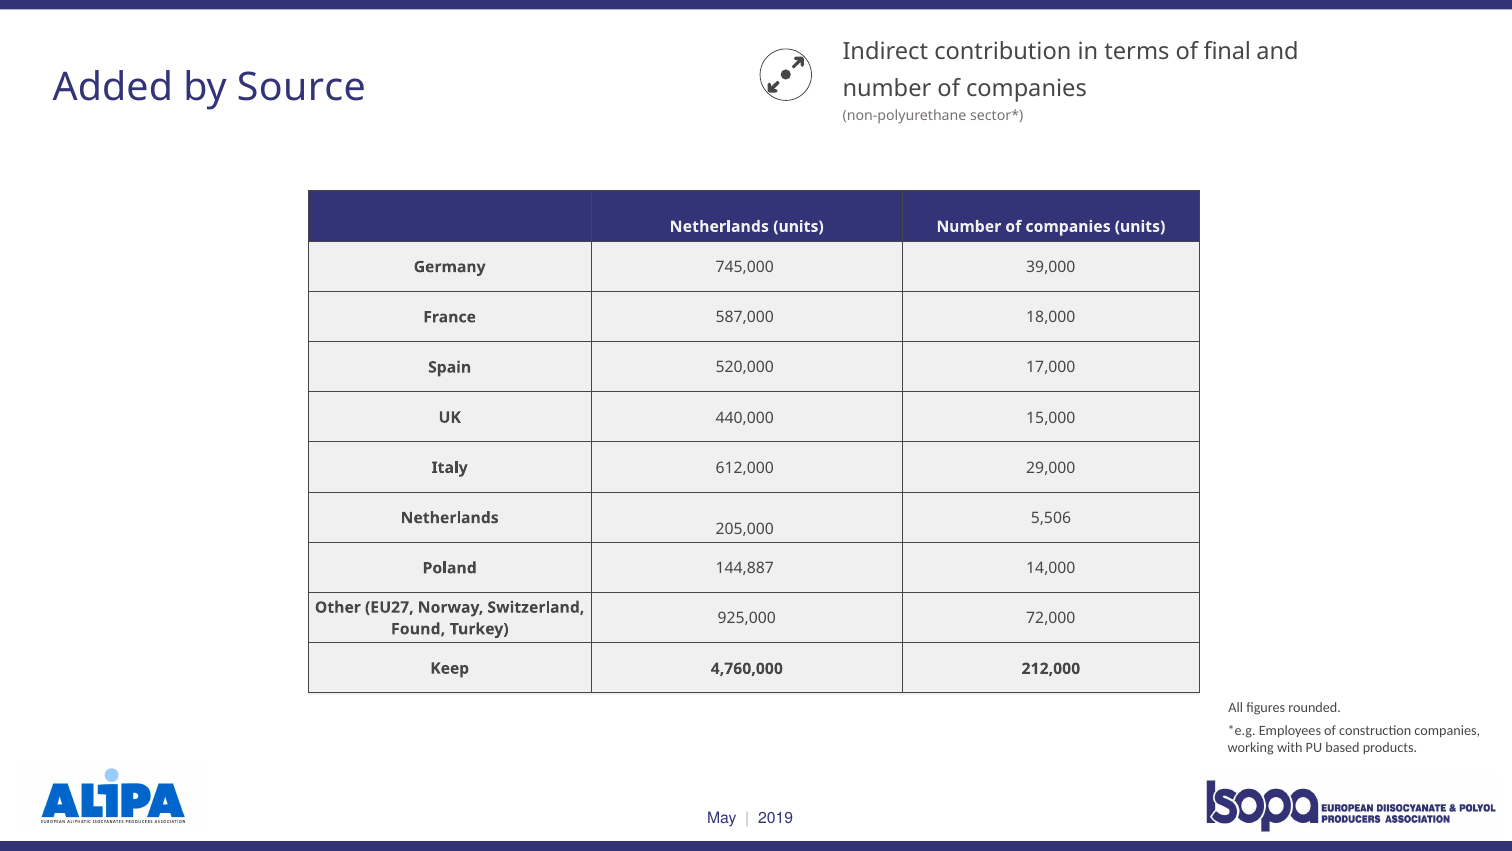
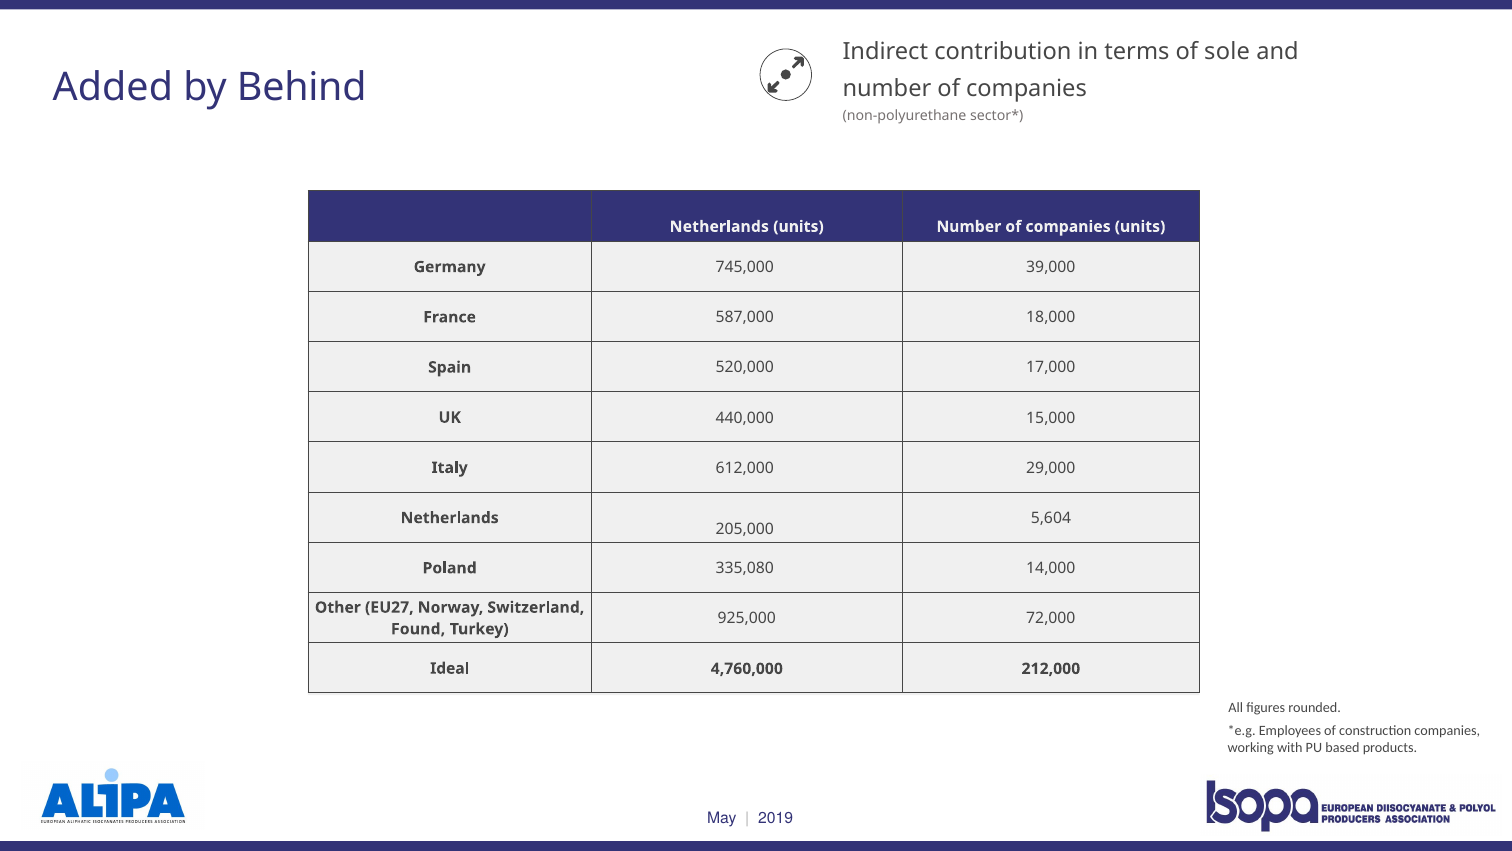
final: final -> sole (1227, 52)
Source: Source -> Behind (302, 88)
5,506: 5,506 -> 5,604 (1051, 518)
144,887: 144,887 -> 335,080 (745, 568)
Keep: Keep -> Ideal (450, 668)
